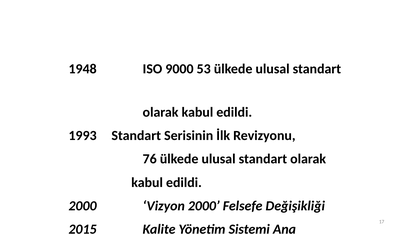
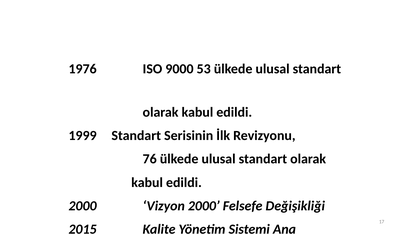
1948: 1948 -> 1976 (83, 69)
1993: 1993 -> 1999 (83, 136)
